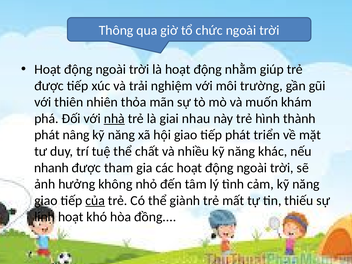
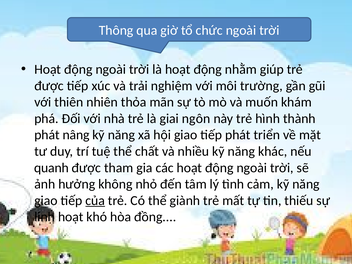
nhà underline: present -> none (114, 119)
nhau: nhau -> ngôn (196, 119)
nhanh: nhanh -> quanh (51, 168)
